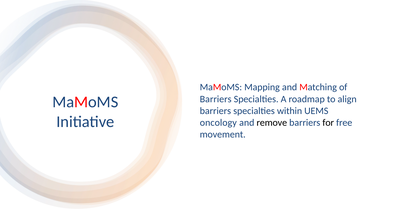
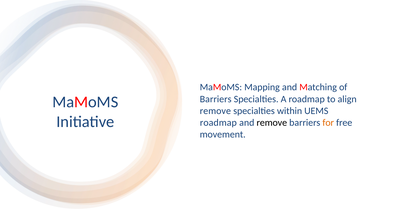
barriers: barriers -> remove (215, 111)
oncology: oncology -> roadmap (218, 123)
for colour: black -> orange (328, 123)
